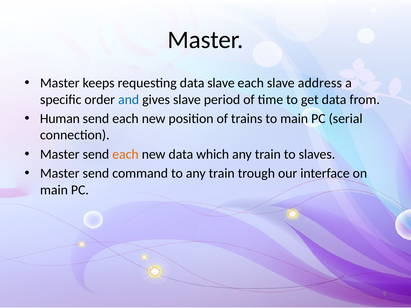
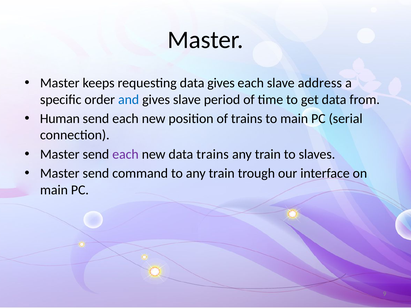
data slave: slave -> gives (221, 83)
each colour: orange -> purple (125, 154)
data which: which -> trains (213, 154)
